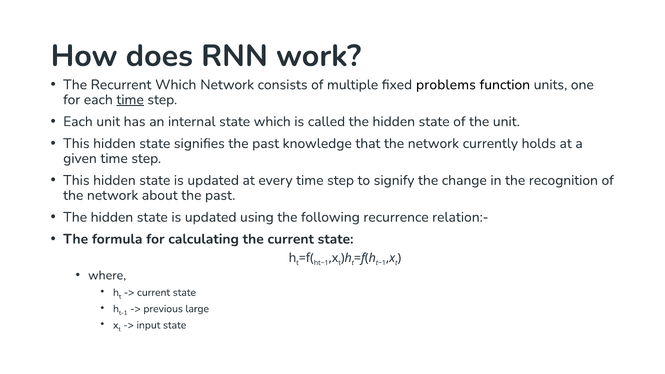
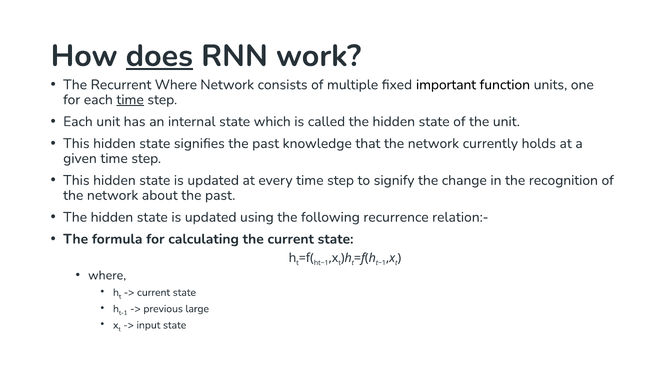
does underline: none -> present (159, 56)
Recurrent Which: Which -> Where (176, 85)
problems: problems -> important (446, 85)
